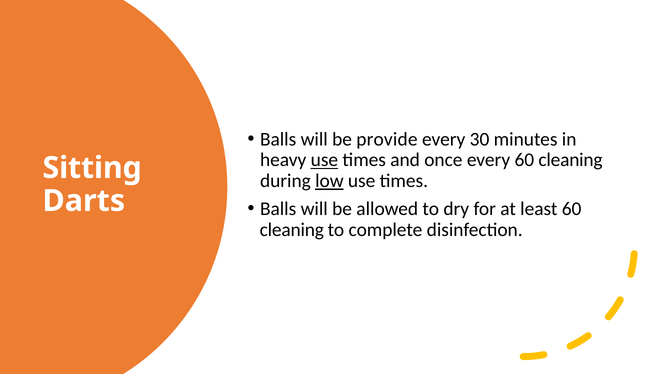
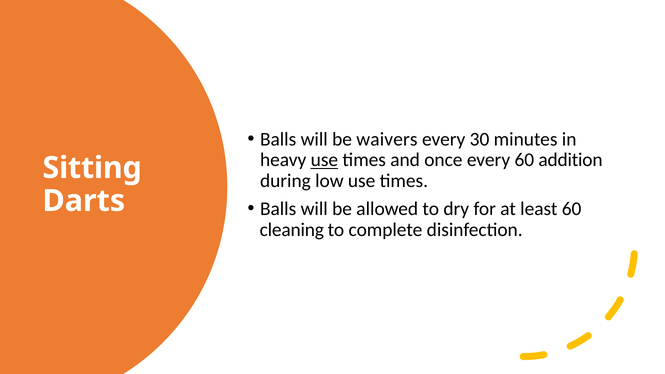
provide: provide -> waivers (387, 139)
every 60 cleaning: cleaning -> addition (571, 160)
low underline: present -> none (329, 181)
